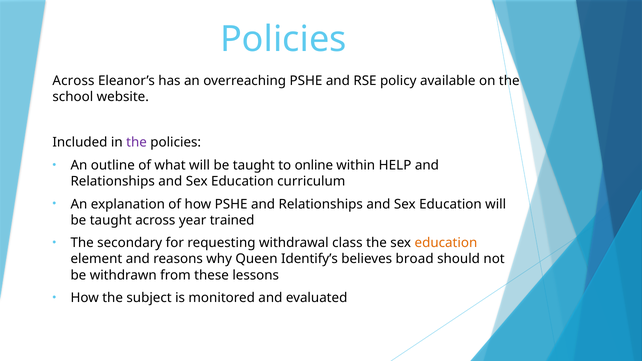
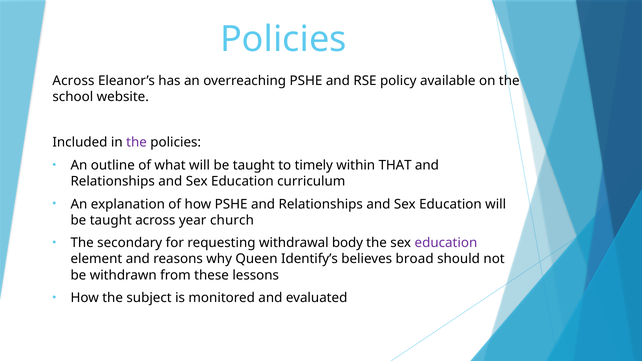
online: online -> timely (314, 165)
HELP: HELP -> THAT (395, 165)
trained: trained -> church (232, 220)
class: class -> body (347, 243)
education colour: orange -> purple (446, 243)
